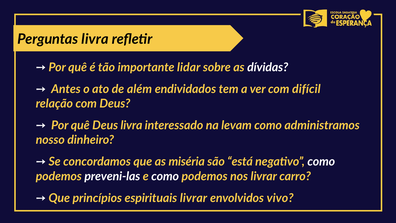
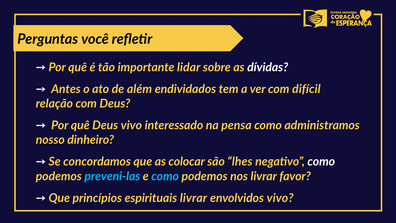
Perguntas livra: livra -> você (95, 39)
Deus livra: livra -> vivo (131, 125)
levam: levam -> pensa (236, 125)
miséria: miséria -> colocar (187, 162)
está: está -> lhes (240, 162)
preveni-las colour: white -> light blue (112, 176)
como colour: white -> light blue (165, 176)
carro: carro -> favor (295, 176)
